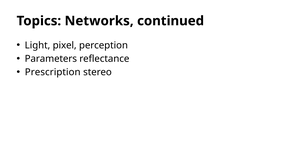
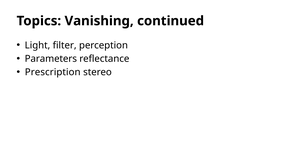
Networks: Networks -> Vanishing (99, 21)
pixel: pixel -> filter (65, 45)
